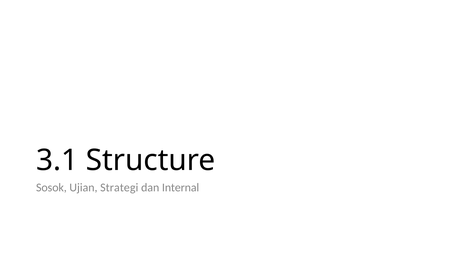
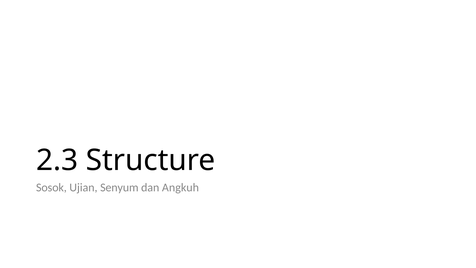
3.1: 3.1 -> 2.3 (57, 160)
Strategi: Strategi -> Senyum (119, 187)
Internal: Internal -> Angkuh (180, 187)
